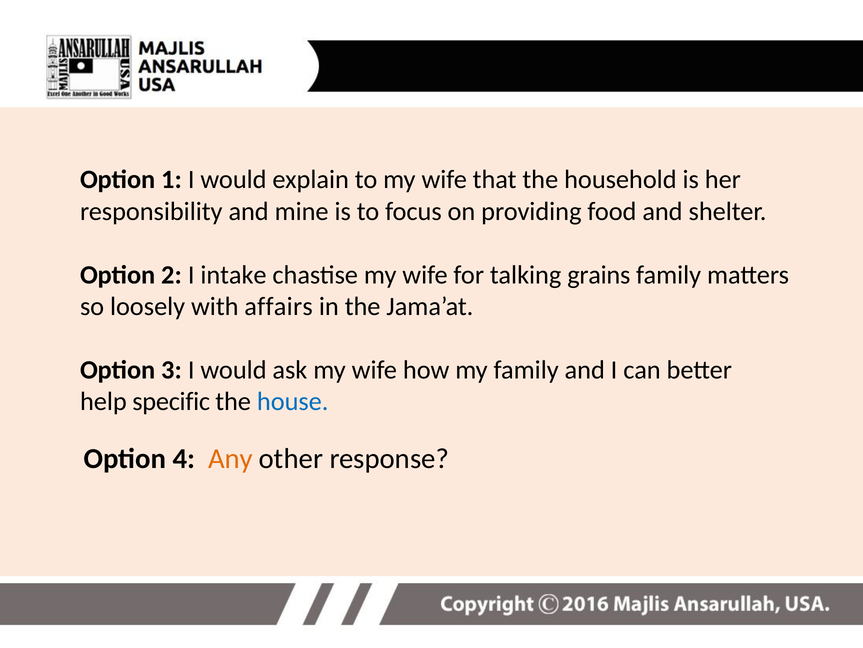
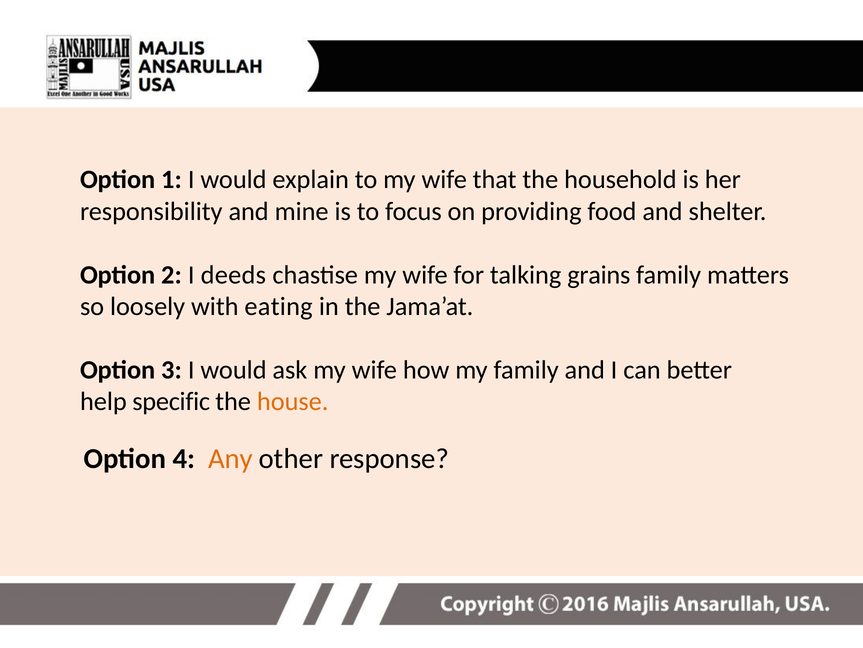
intake: intake -> deeds (233, 275)
affairs: affairs -> eating (279, 306)
house colour: blue -> orange (293, 401)
